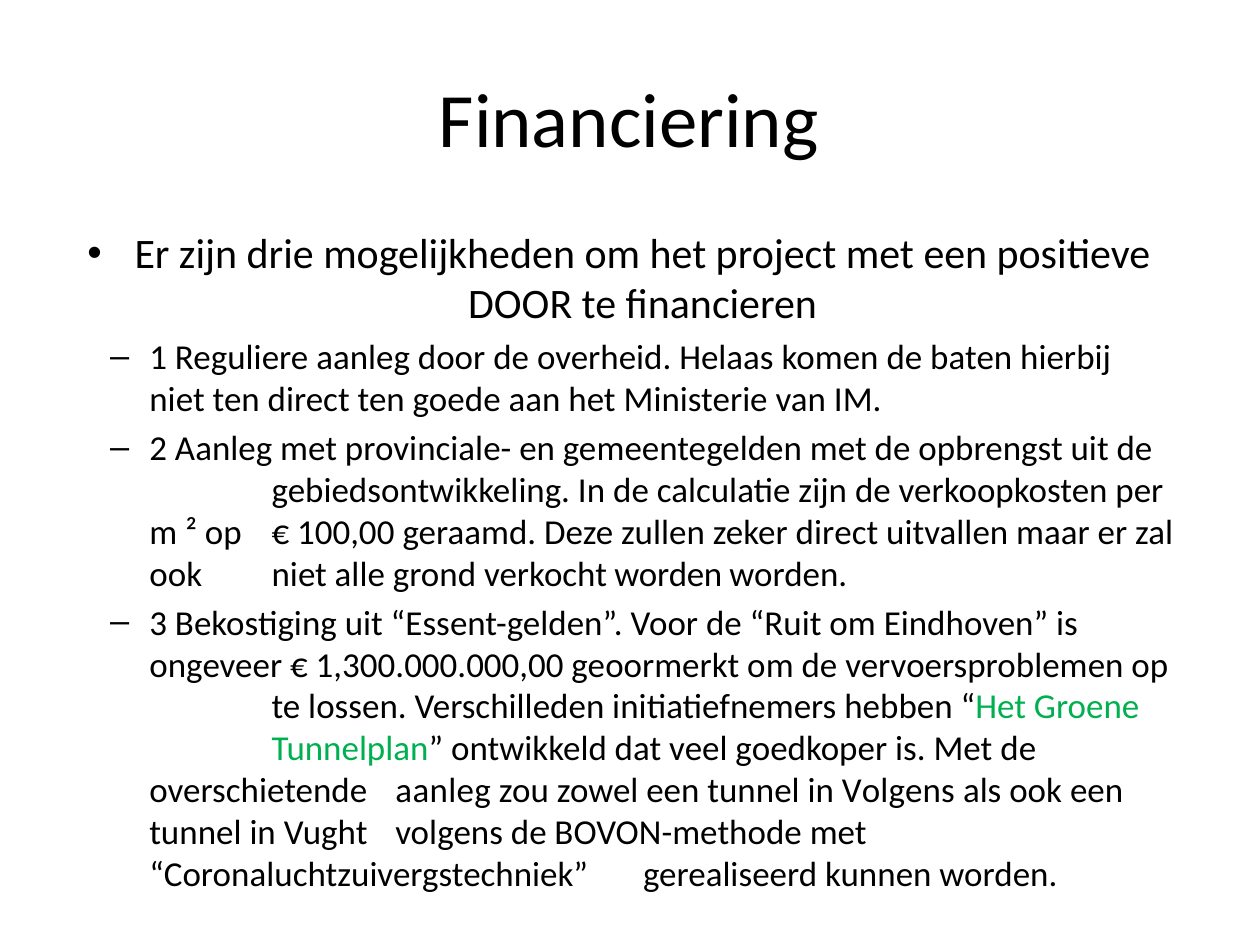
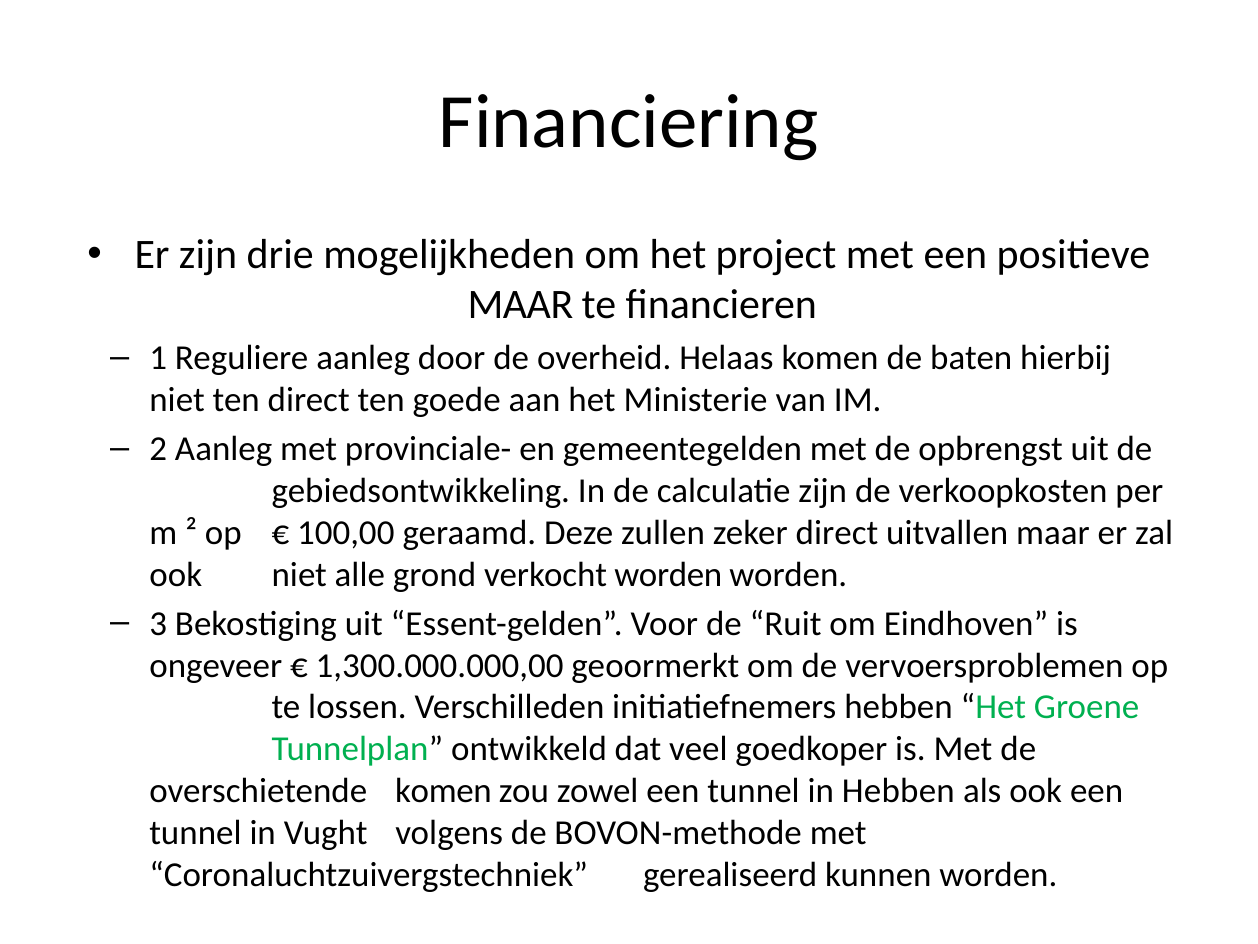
DOOR: DOOR -> MAAR (520, 305)
overschietende aanleg: aanleg -> komen (443, 791)
in Volgens: Volgens -> Hebben (898, 791)
